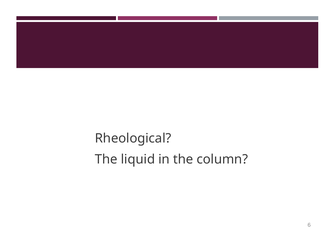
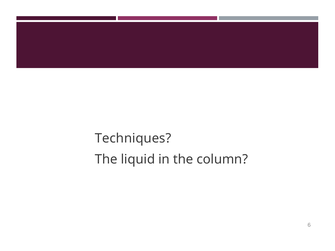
Rheological: Rheological -> Techniques (133, 139)
